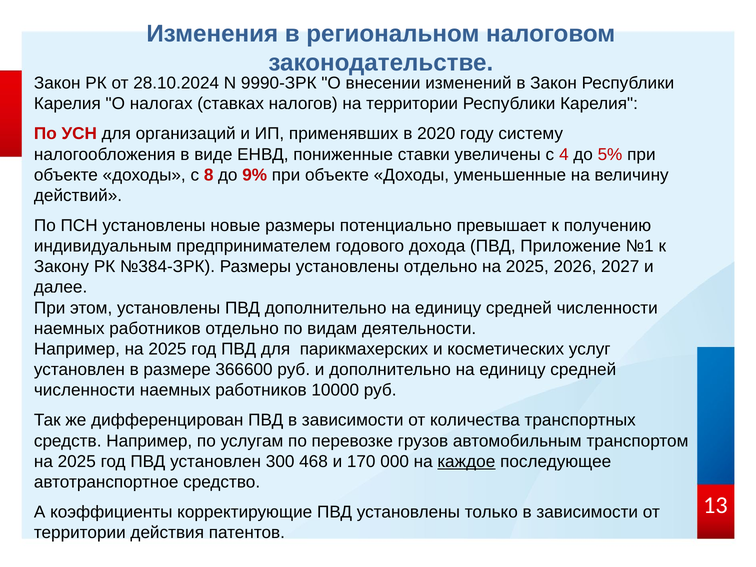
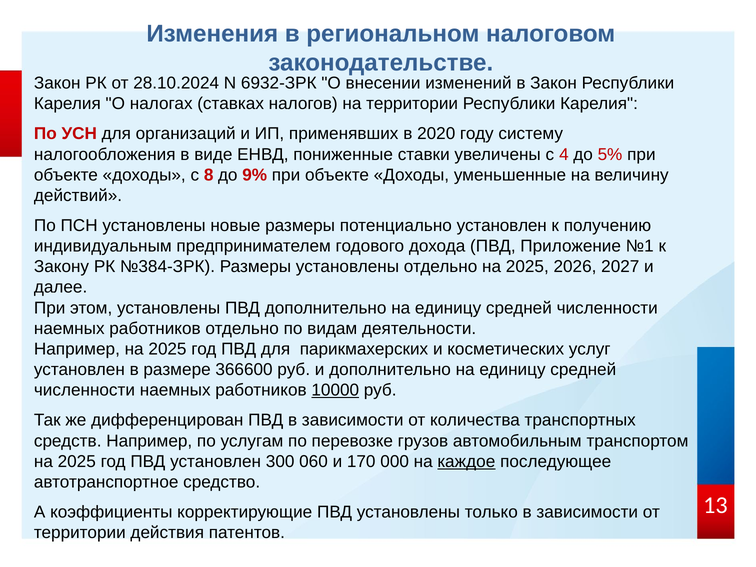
9990-ЗРК: 9990-ЗРК -> 6932-ЗРК (279, 83)
потенциально превышает: превышает -> установлен (502, 226)
10000 underline: none -> present (335, 390)
468: 468 -> 060 (313, 461)
